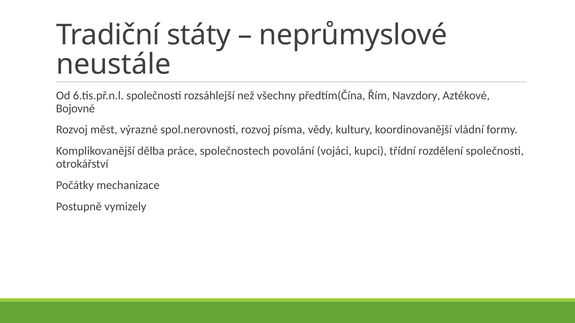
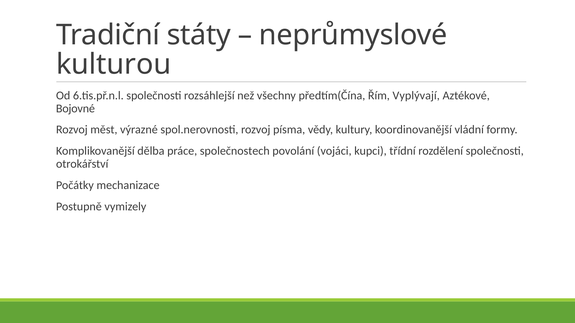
neustále: neustále -> kulturou (114, 64)
Navzdory: Navzdory -> Vyplývají (416, 96)
